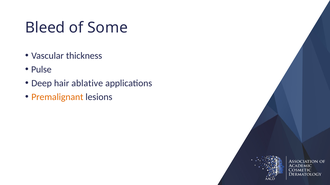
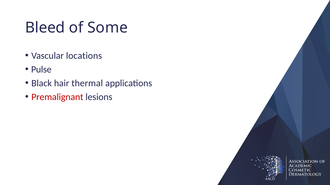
thickness: thickness -> locations (84, 56)
Deep: Deep -> Black (42, 83)
ablative: ablative -> thermal (87, 83)
Premalignant colour: orange -> red (57, 97)
